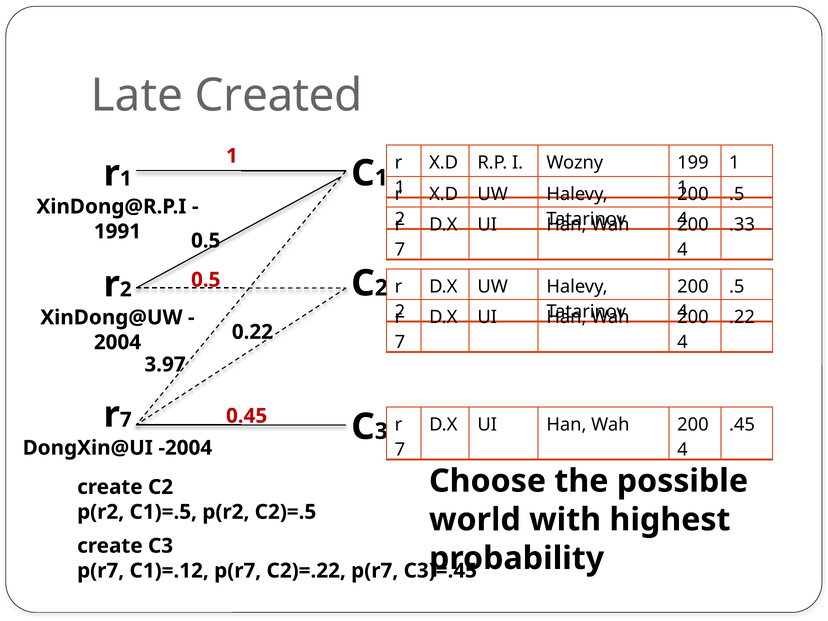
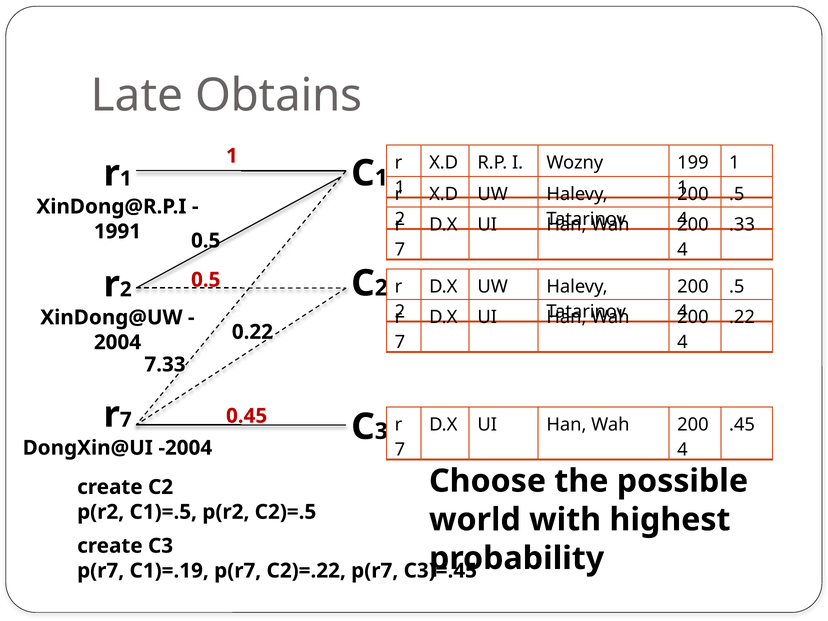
Created: Created -> Obtains (279, 96)
3.97: 3.97 -> 7.33 (165, 365)
C1)=.12: C1)=.12 -> C1)=.19 (169, 571)
